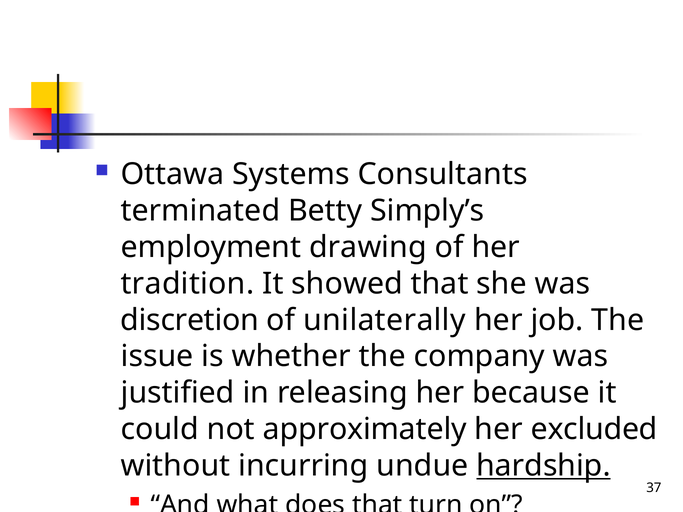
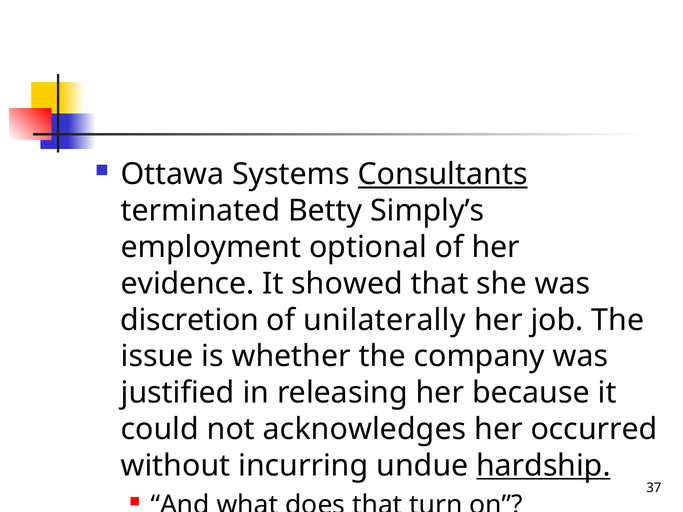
Consultants underline: none -> present (443, 174)
drawing: drawing -> optional (368, 247)
tradition: tradition -> evidence (188, 284)
approximately: approximately -> acknowledges (365, 430)
excluded: excluded -> occurred (594, 430)
